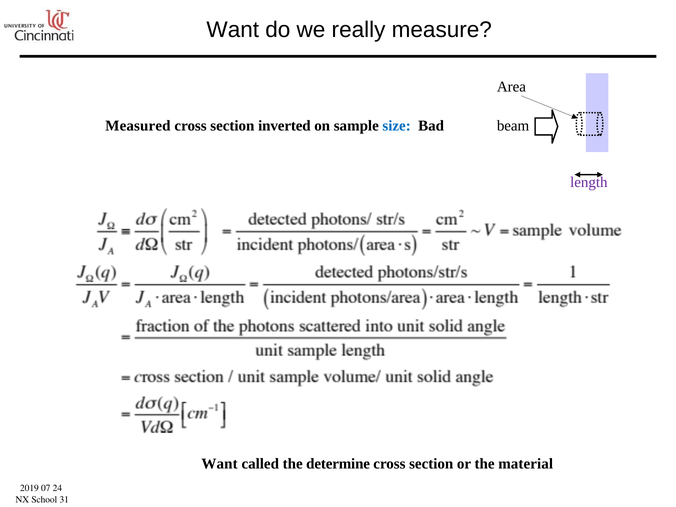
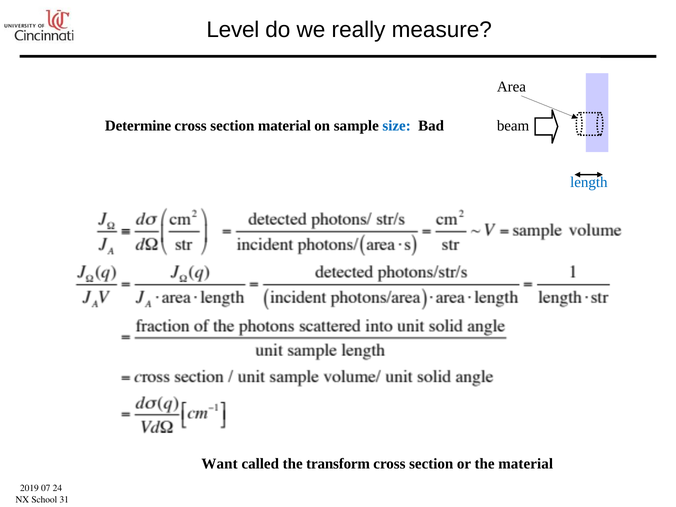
Want: Want -> Level (233, 30)
Measured: Measured -> Determine (138, 126)
section inverted: inverted -> material (284, 126)
length colour: purple -> blue (589, 182)
determine: determine -> transform (338, 464)
